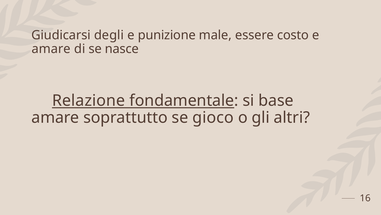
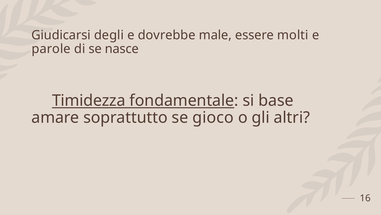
punizione: punizione -> dovrebbe (167, 35)
costo: costo -> molti (293, 35)
amare: amare -> parole (51, 49)
Relazione: Relazione -> Timidezza (89, 100)
